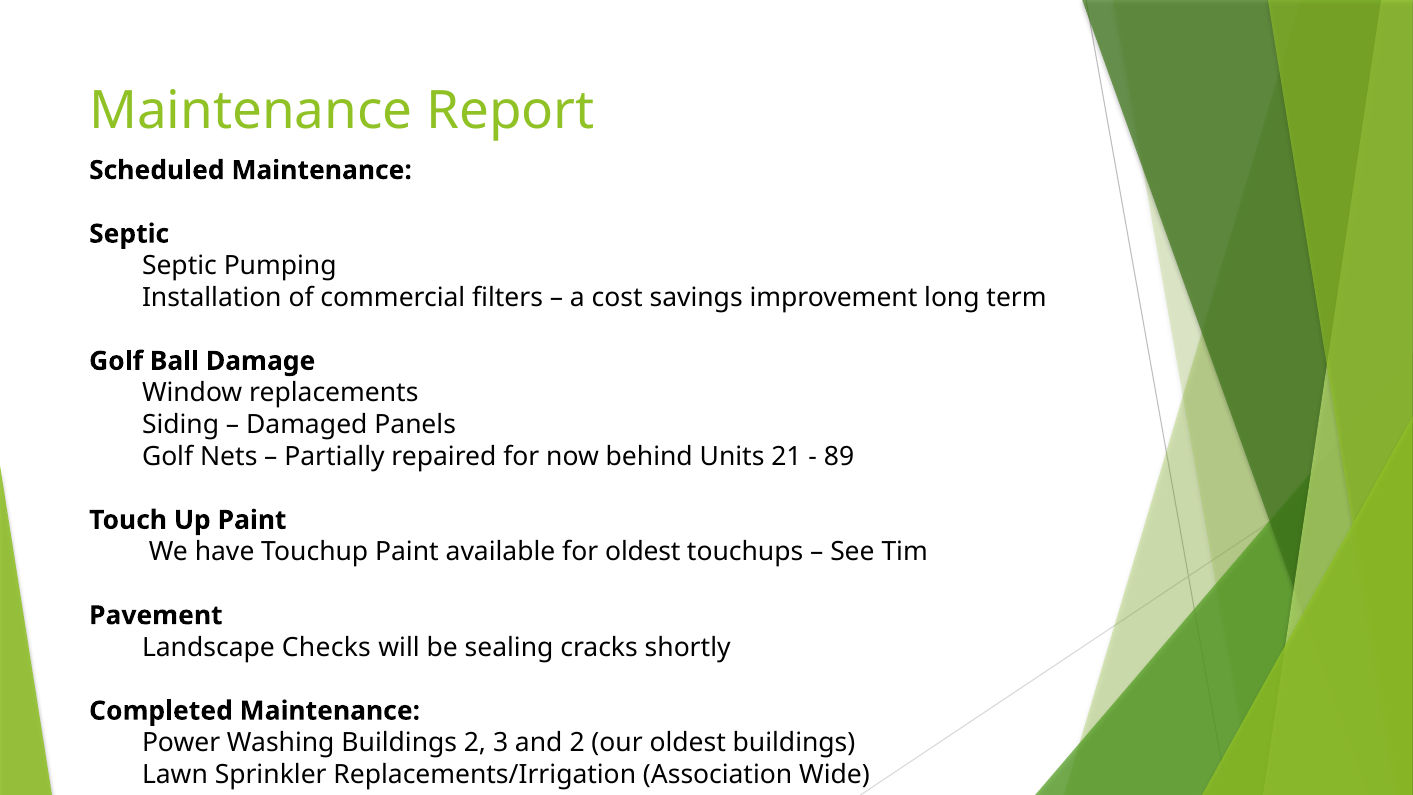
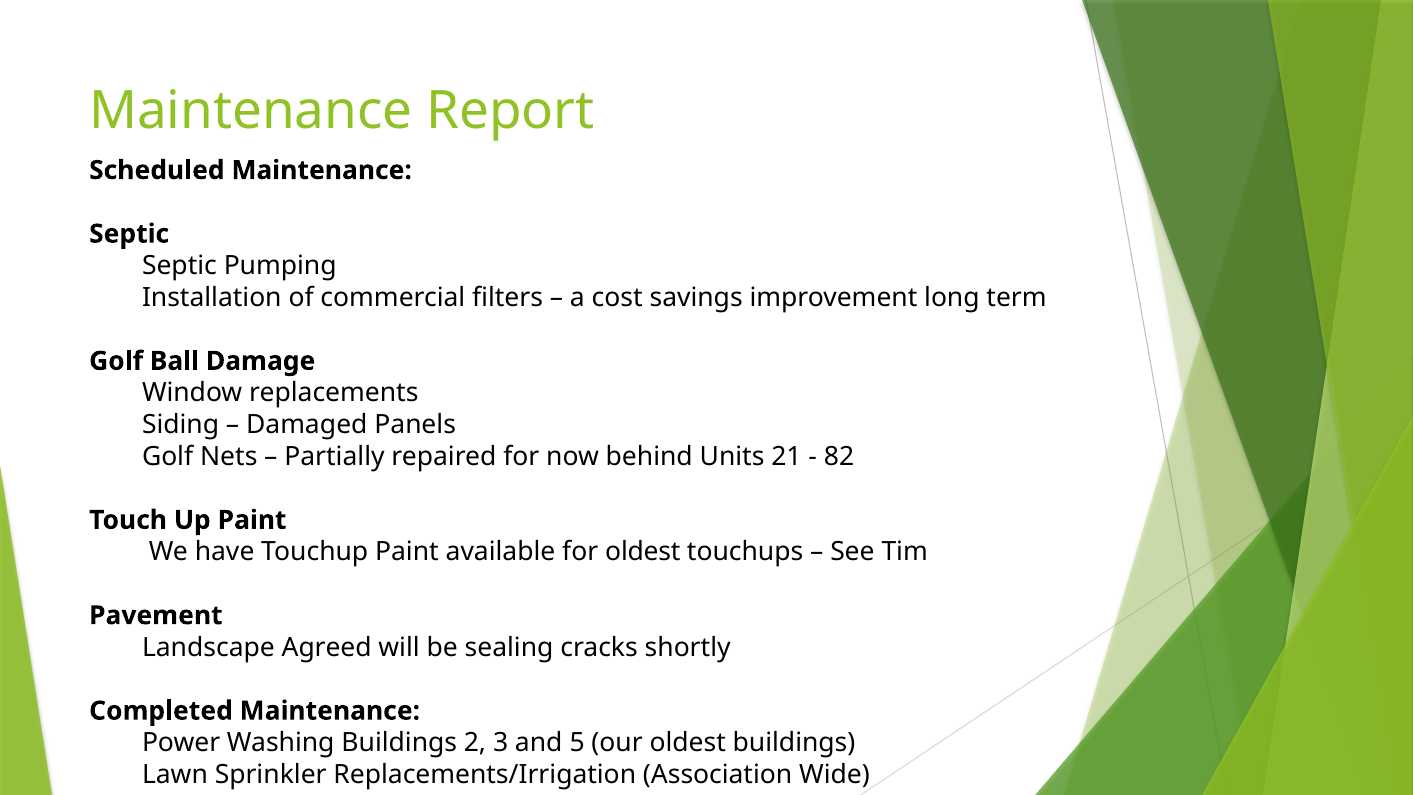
89: 89 -> 82 (839, 456)
Checks: Checks -> Agreed (327, 647)
and 2: 2 -> 5 (577, 743)
